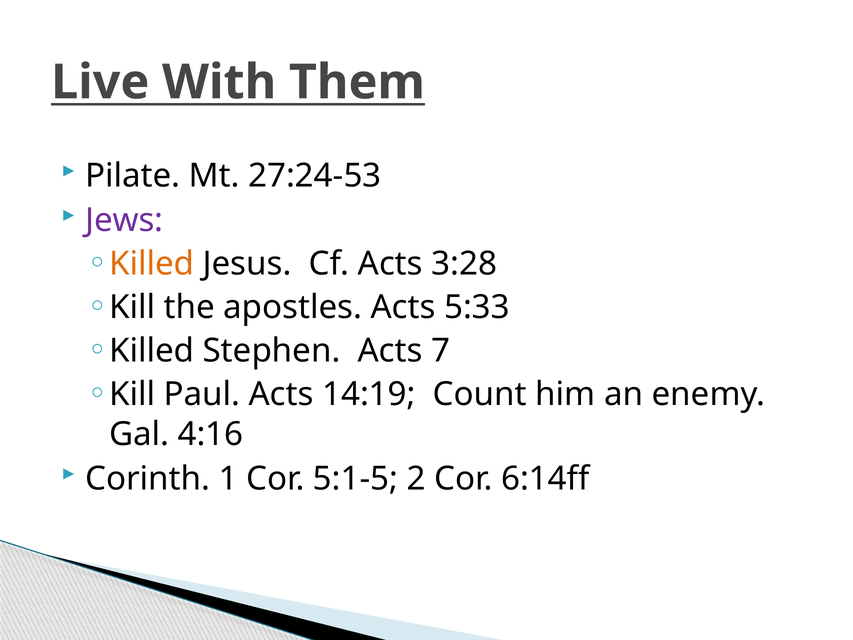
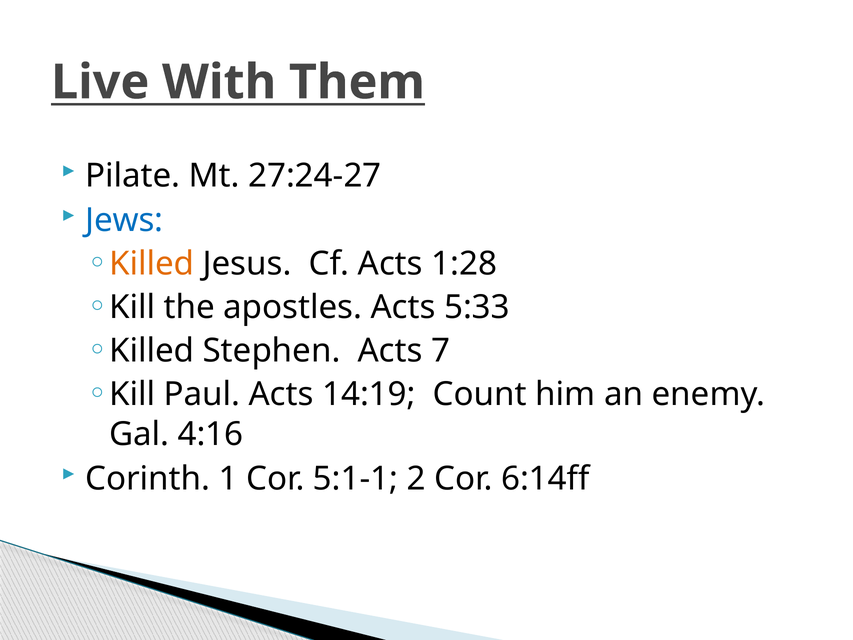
27:24-53: 27:24-53 -> 27:24-27 (315, 176)
Jews colour: purple -> blue (124, 220)
3:28: 3:28 -> 1:28 (464, 264)
5:1-5: 5:1-5 -> 5:1-1 (356, 479)
